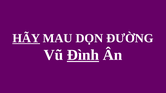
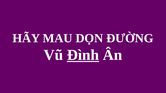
HÃY underline: present -> none (26, 38)
